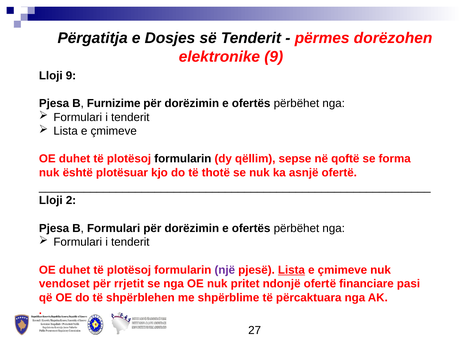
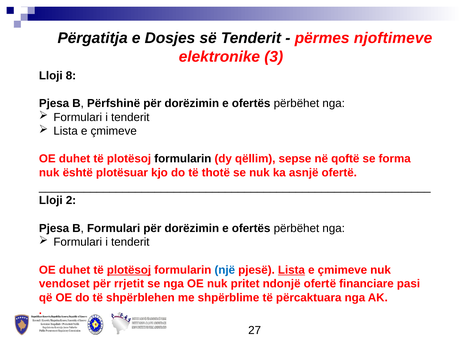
dorëzohen: dorëzohen -> njoftimeve (393, 38)
elektronike 9: 9 -> 3 (274, 57)
Lloji 9: 9 -> 8 (71, 75)
Furnizime: Furnizime -> Përfshinë (114, 103)
plotësoj underline: none -> present (129, 269)
një colour: purple -> blue (225, 269)
